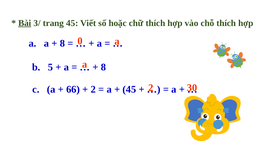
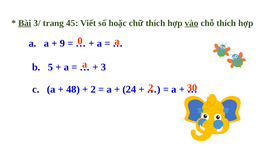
vào underline: none -> present (192, 23)
8: 8 -> 9 (62, 44)
8: 8 -> 3 (103, 67)
66: 66 -> 48 (73, 90)
45: 45 -> 24 (129, 90)
